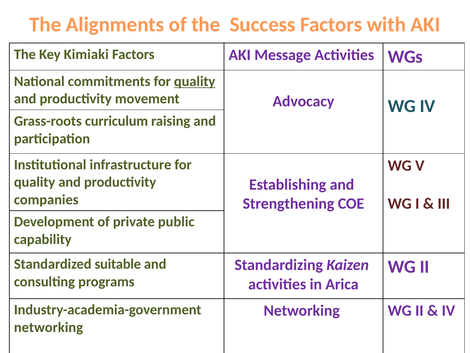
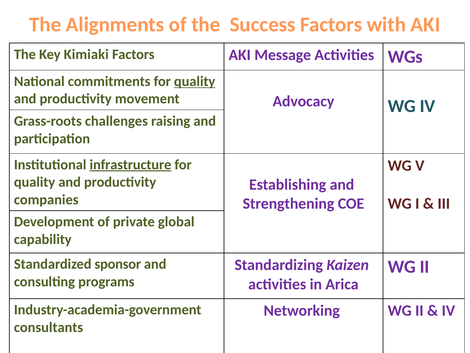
curriculum: curriculum -> challenges (116, 121)
infrastructure underline: none -> present (130, 164)
public: public -> global (176, 222)
suitable: suitable -> sponsor (118, 264)
networking: networking -> consultants (49, 327)
